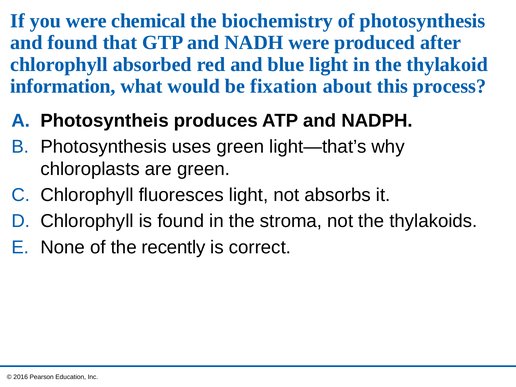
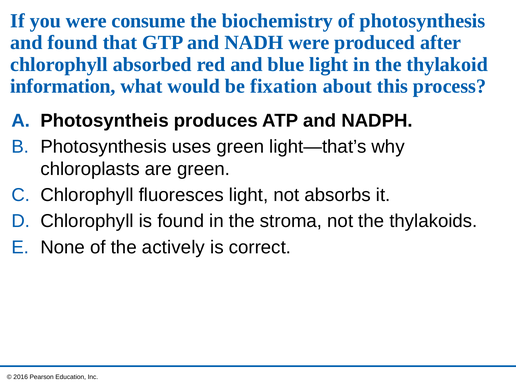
chemical: chemical -> consume (148, 21)
recently: recently -> actively (173, 247)
